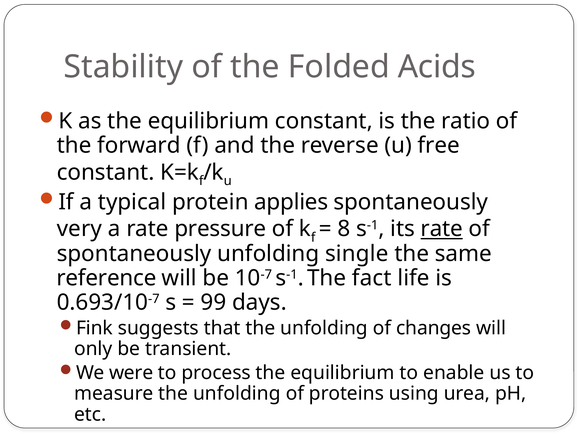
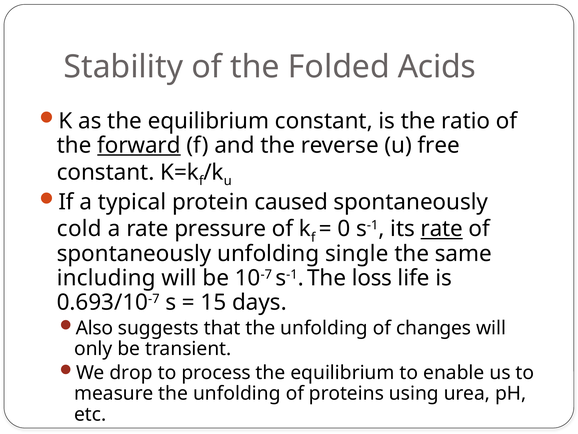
forward underline: none -> present (139, 145)
applies: applies -> caused (291, 202)
very: very -> cold (79, 229)
8: 8 -> 0 (344, 229)
reference: reference -> including (106, 278)
fact: fact -> loss (372, 278)
99: 99 -> 15 (213, 302)
Fink: Fink -> Also (94, 328)
were: were -> drop (131, 372)
